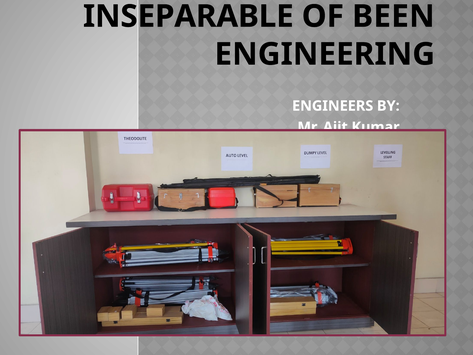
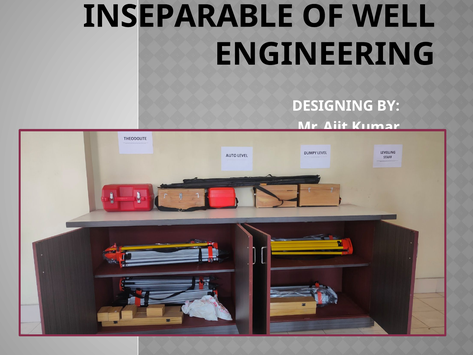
BEEN: BEEN -> WELL (394, 16)
ENGINEERS: ENGINEERS -> DESIGNING (333, 106)
